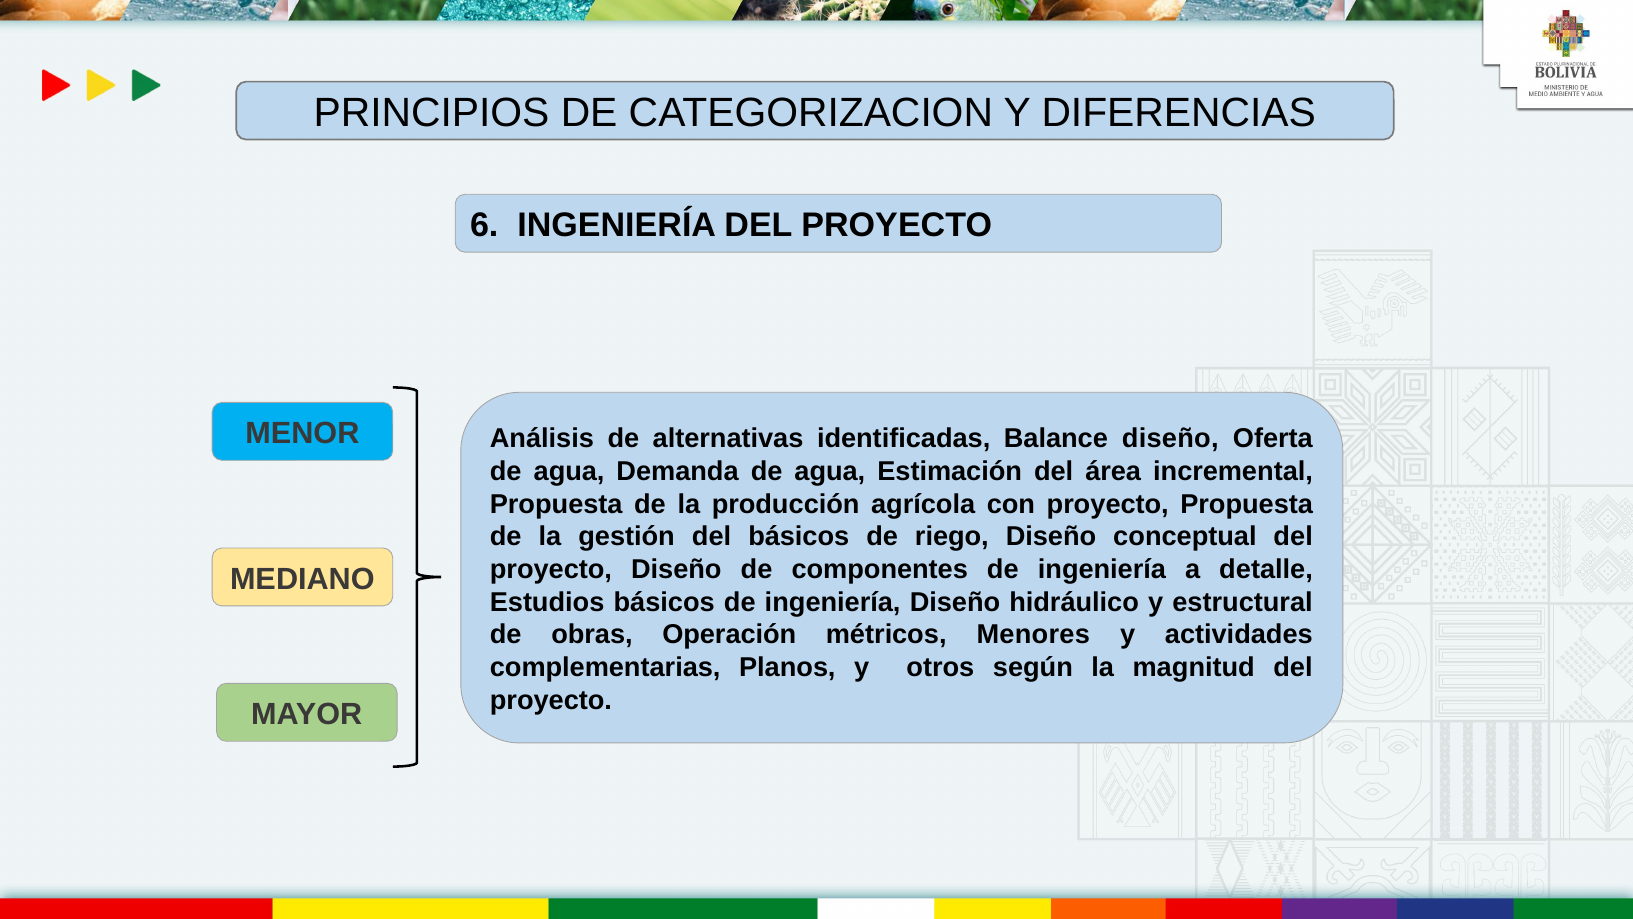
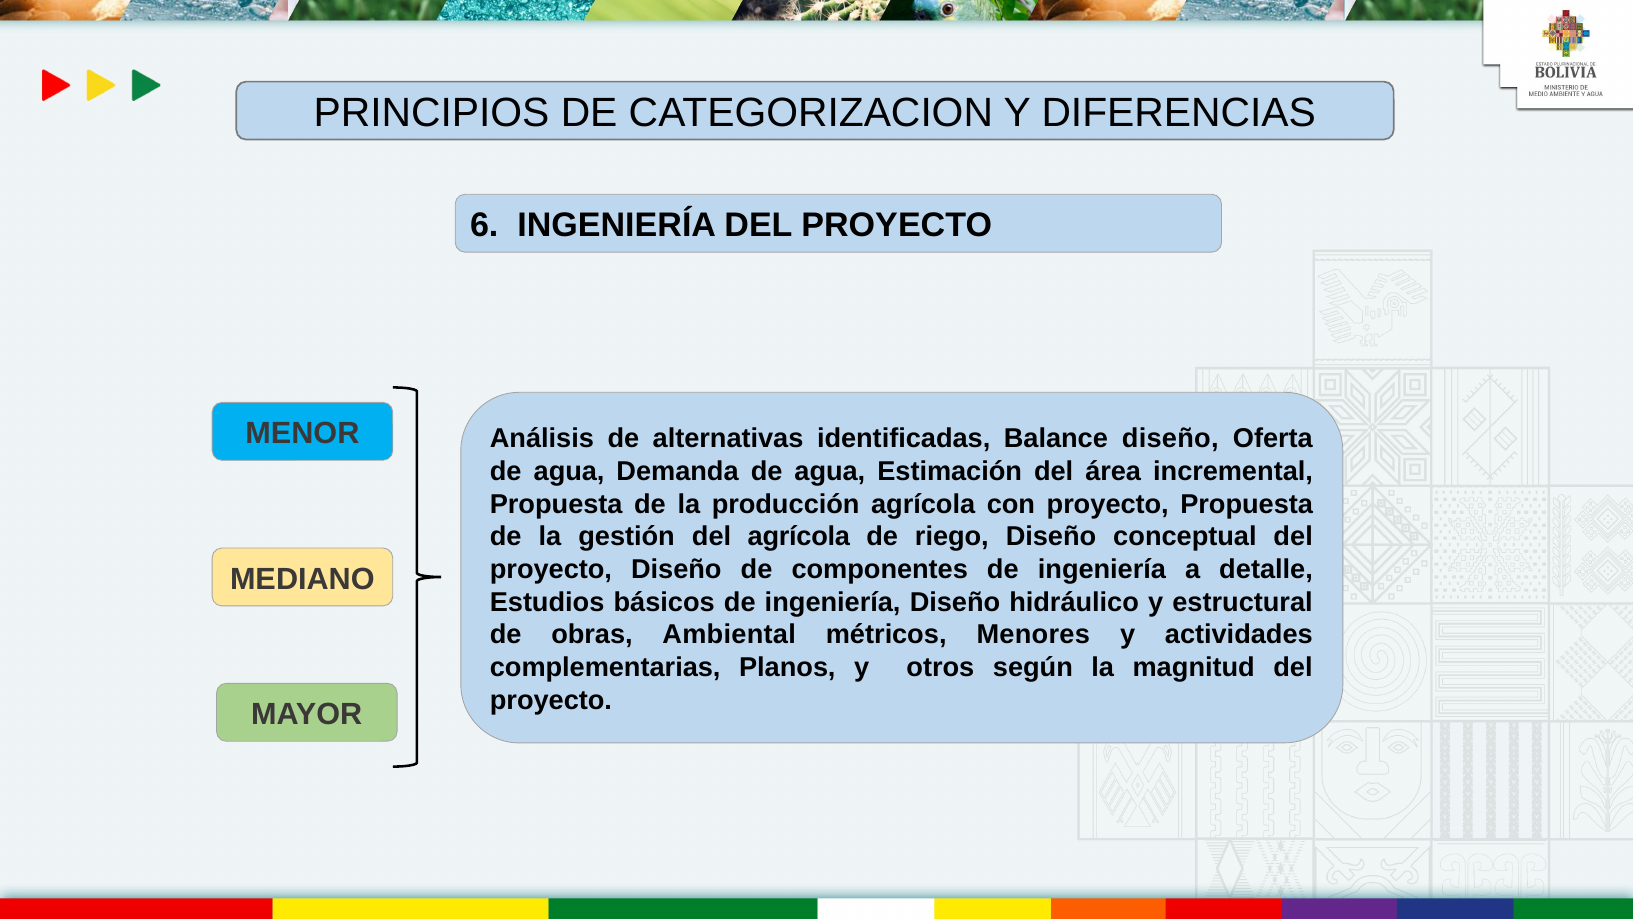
del básicos: básicos -> agrícola (799, 537)
Operación: Operación -> Ambiental (729, 634)
